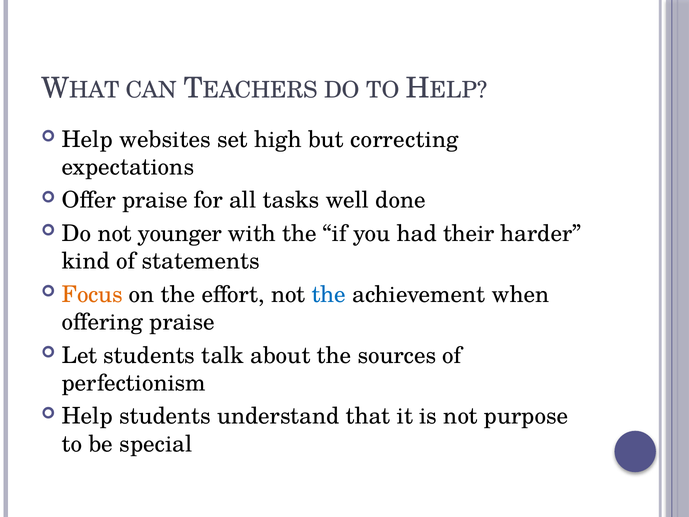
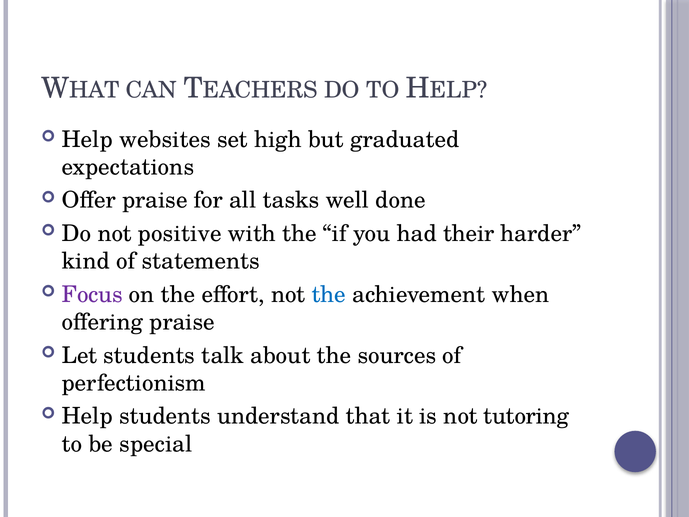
correcting: correcting -> graduated (405, 139)
younger: younger -> positive (180, 234)
Focus colour: orange -> purple (92, 294)
purpose: purpose -> tutoring (526, 416)
